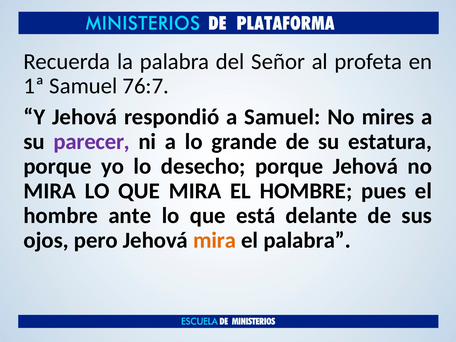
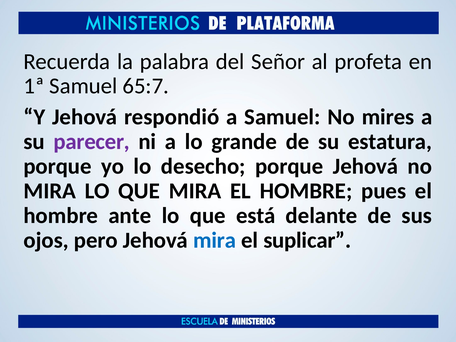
76:7: 76:7 -> 65:7 (146, 86)
mira colour: orange -> blue (215, 240)
el palabra: palabra -> suplicar (307, 240)
